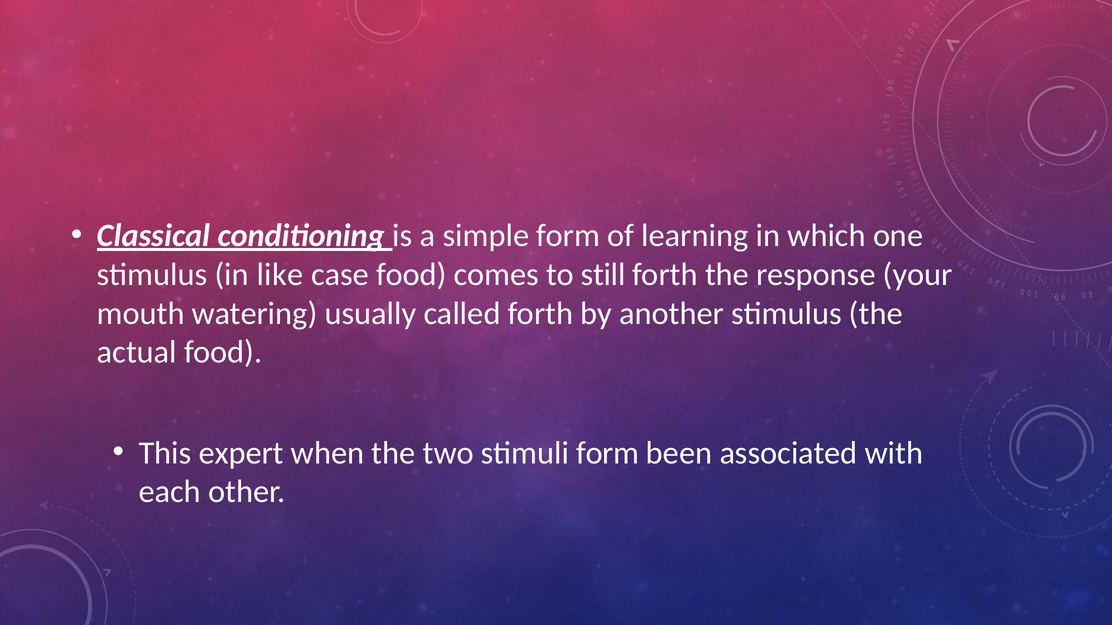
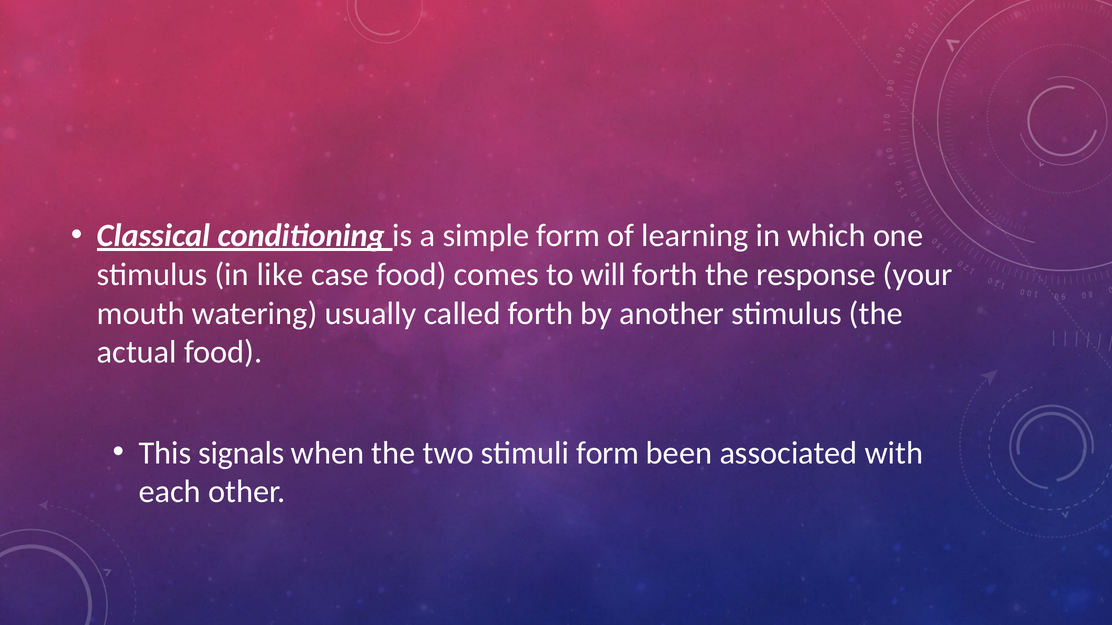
still: still -> will (603, 275)
expert: expert -> signals (241, 453)
